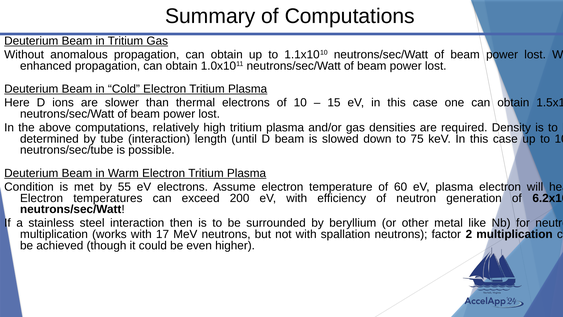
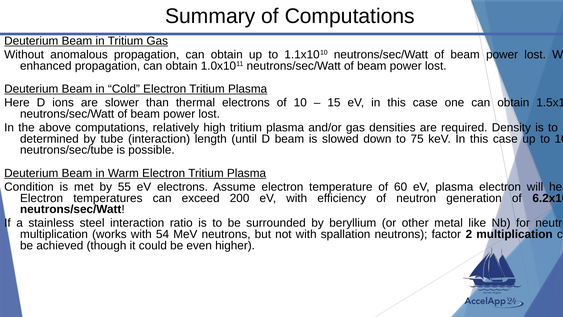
then: then -> ratio (181, 223)
17: 17 -> 54 (163, 234)
